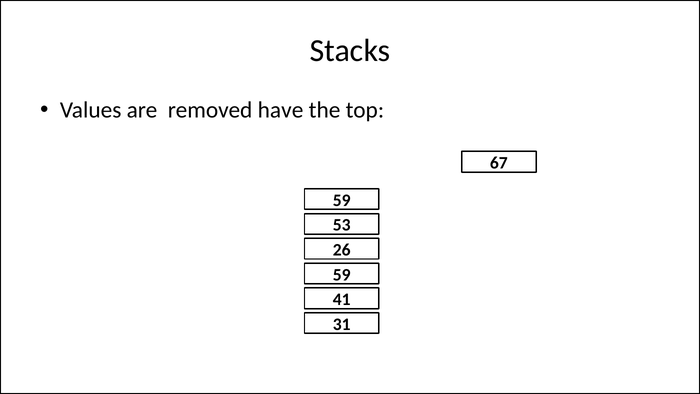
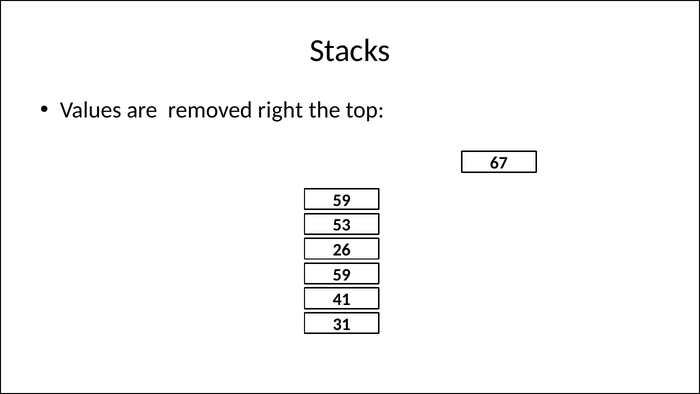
have: have -> right (280, 110)
